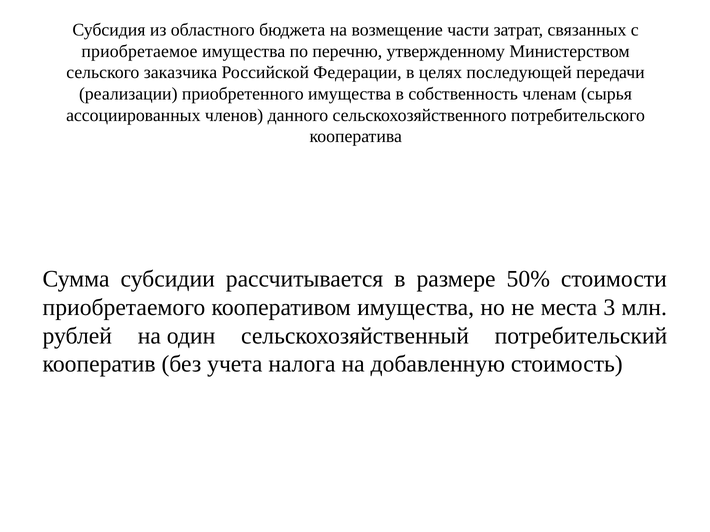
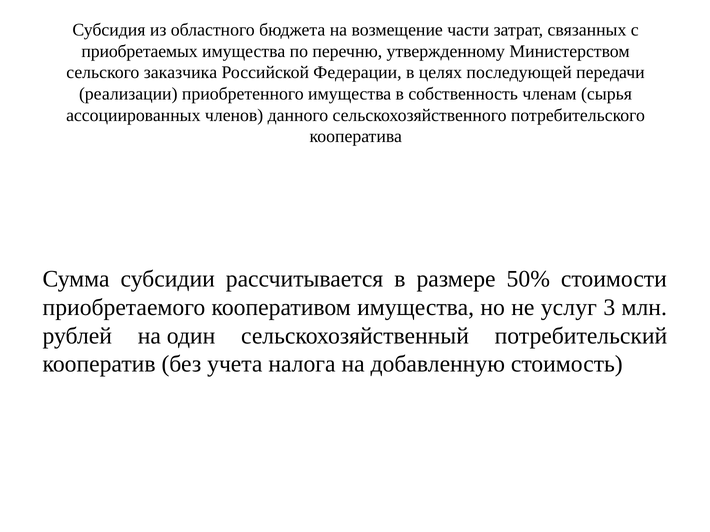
приобретаемое: приобретаемое -> приобретаемых (140, 51)
места: места -> услуг (569, 308)
